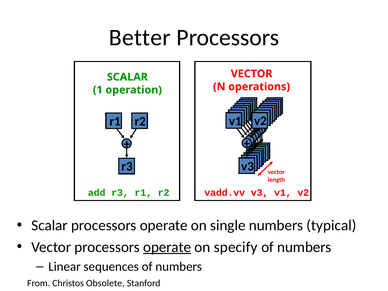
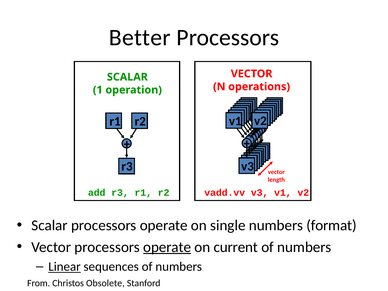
typical: typical -> format (332, 225)
specify: specify -> current (236, 247)
Linear underline: none -> present (64, 267)
